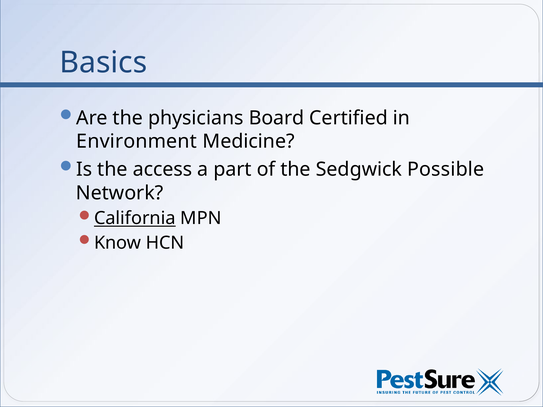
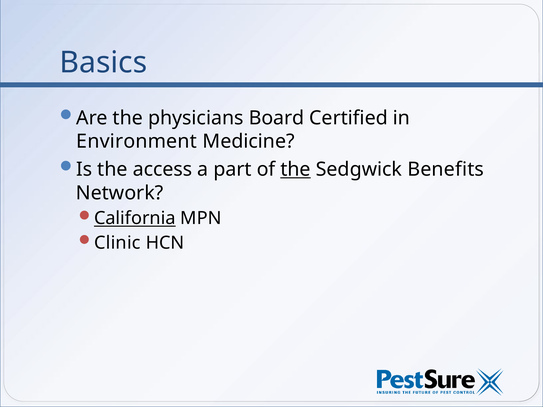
the underline: none -> present (296, 169)
Possible: Possible -> Benefits (446, 169)
Know: Know -> Clinic (117, 243)
